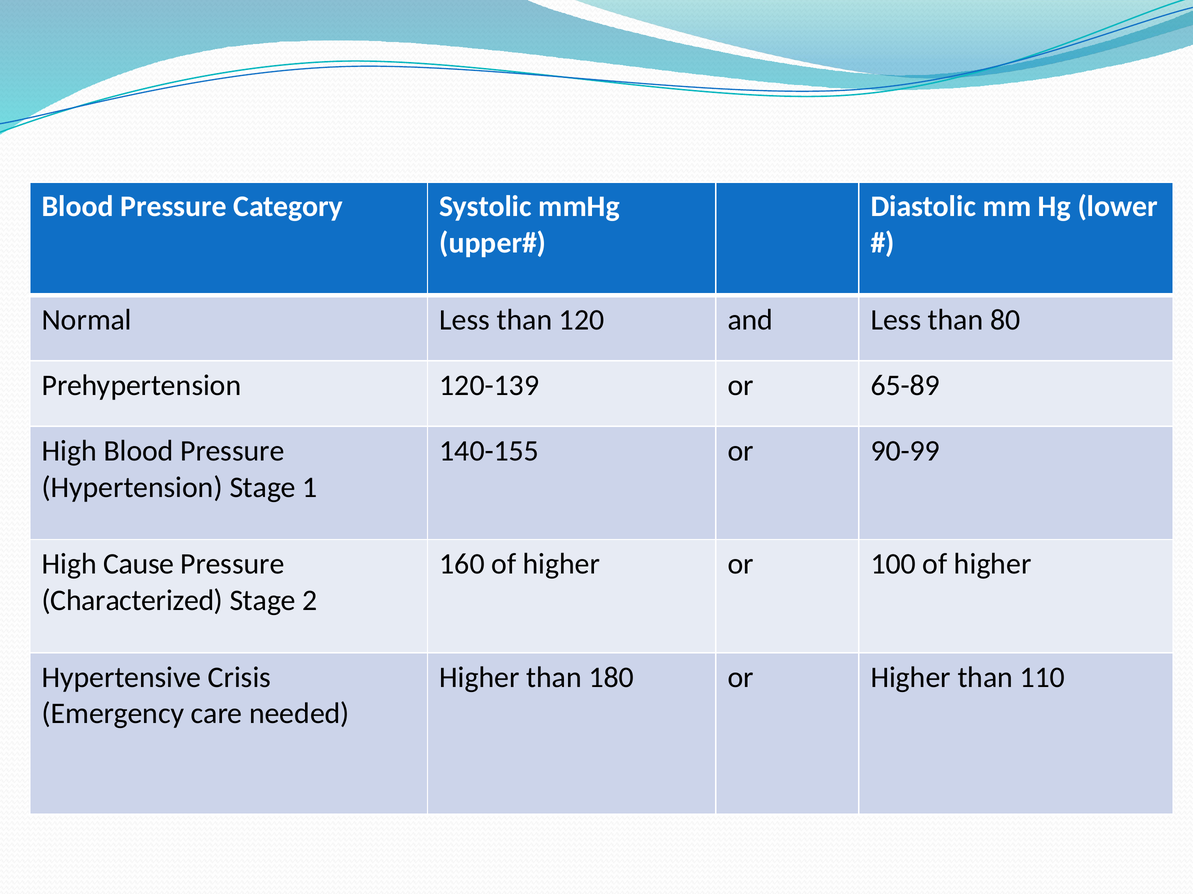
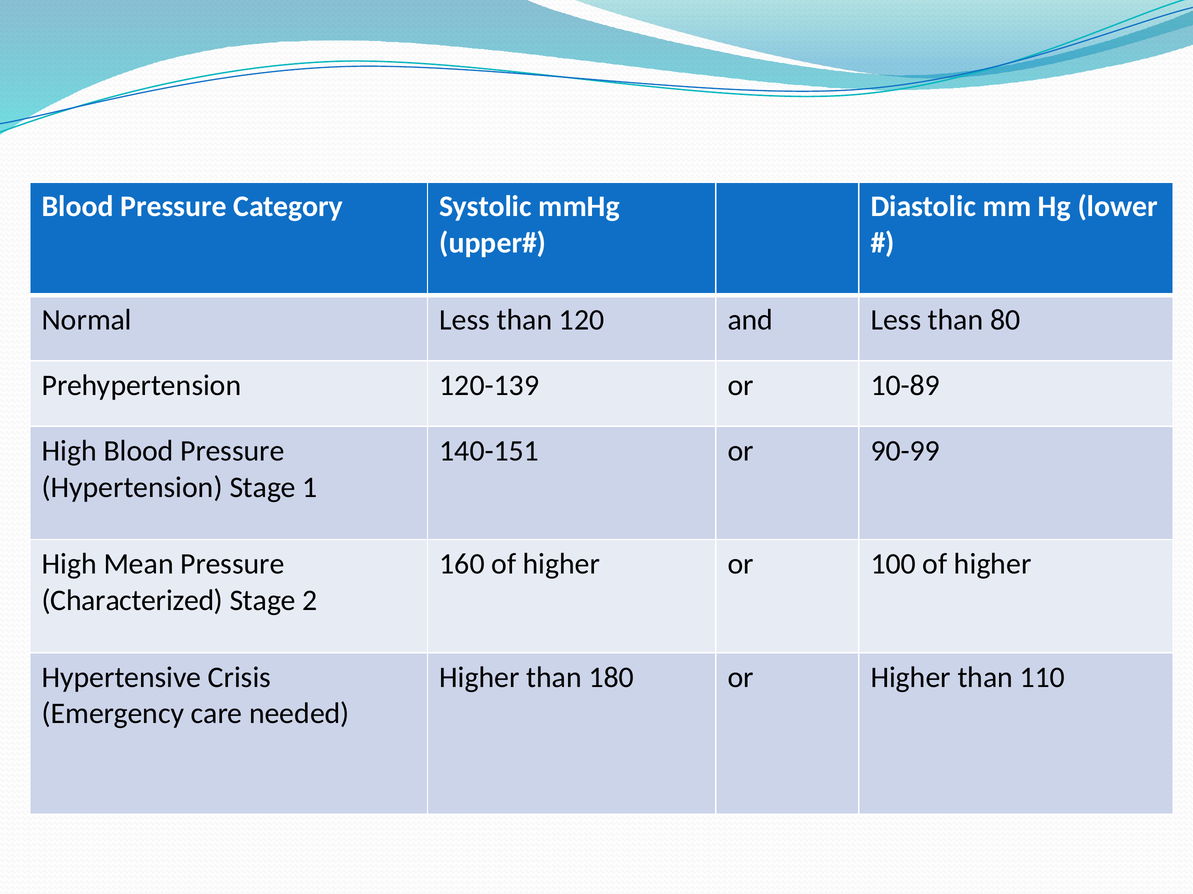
65-89: 65-89 -> 10-89 (905, 386)
140-155: 140-155 -> 140-151 (489, 451)
Cause: Cause -> Mean (139, 565)
